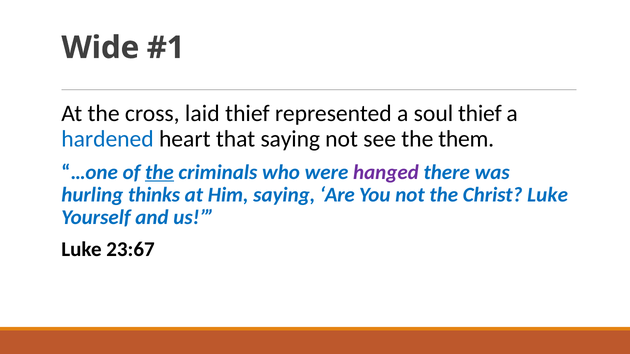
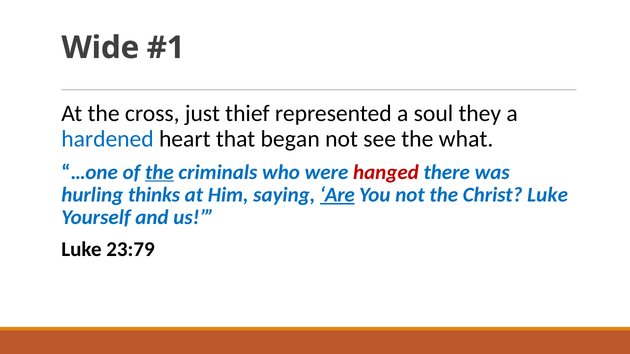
laid: laid -> just (202, 113)
soul thief: thief -> they (480, 113)
that saying: saying -> began (290, 139)
them: them -> what (466, 139)
hanged colour: purple -> red (386, 172)
Are underline: none -> present (337, 195)
23:67: 23:67 -> 23:79 (130, 250)
